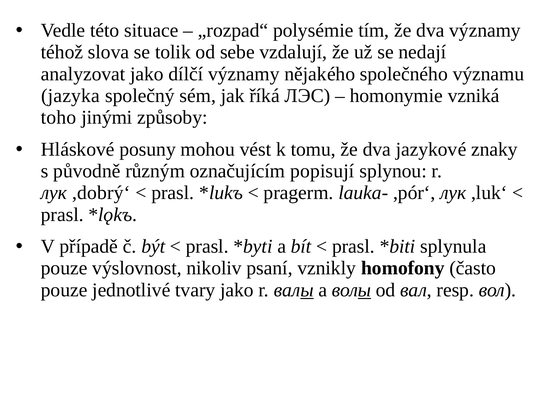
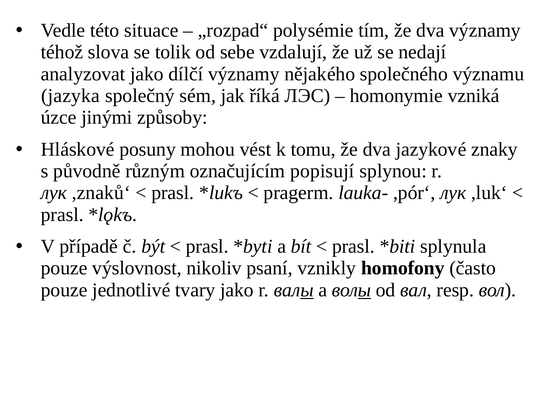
toho: toho -> úzce (59, 118)
,dobrý‘: ,dobrý‘ -> ,znaků‘ (101, 193)
